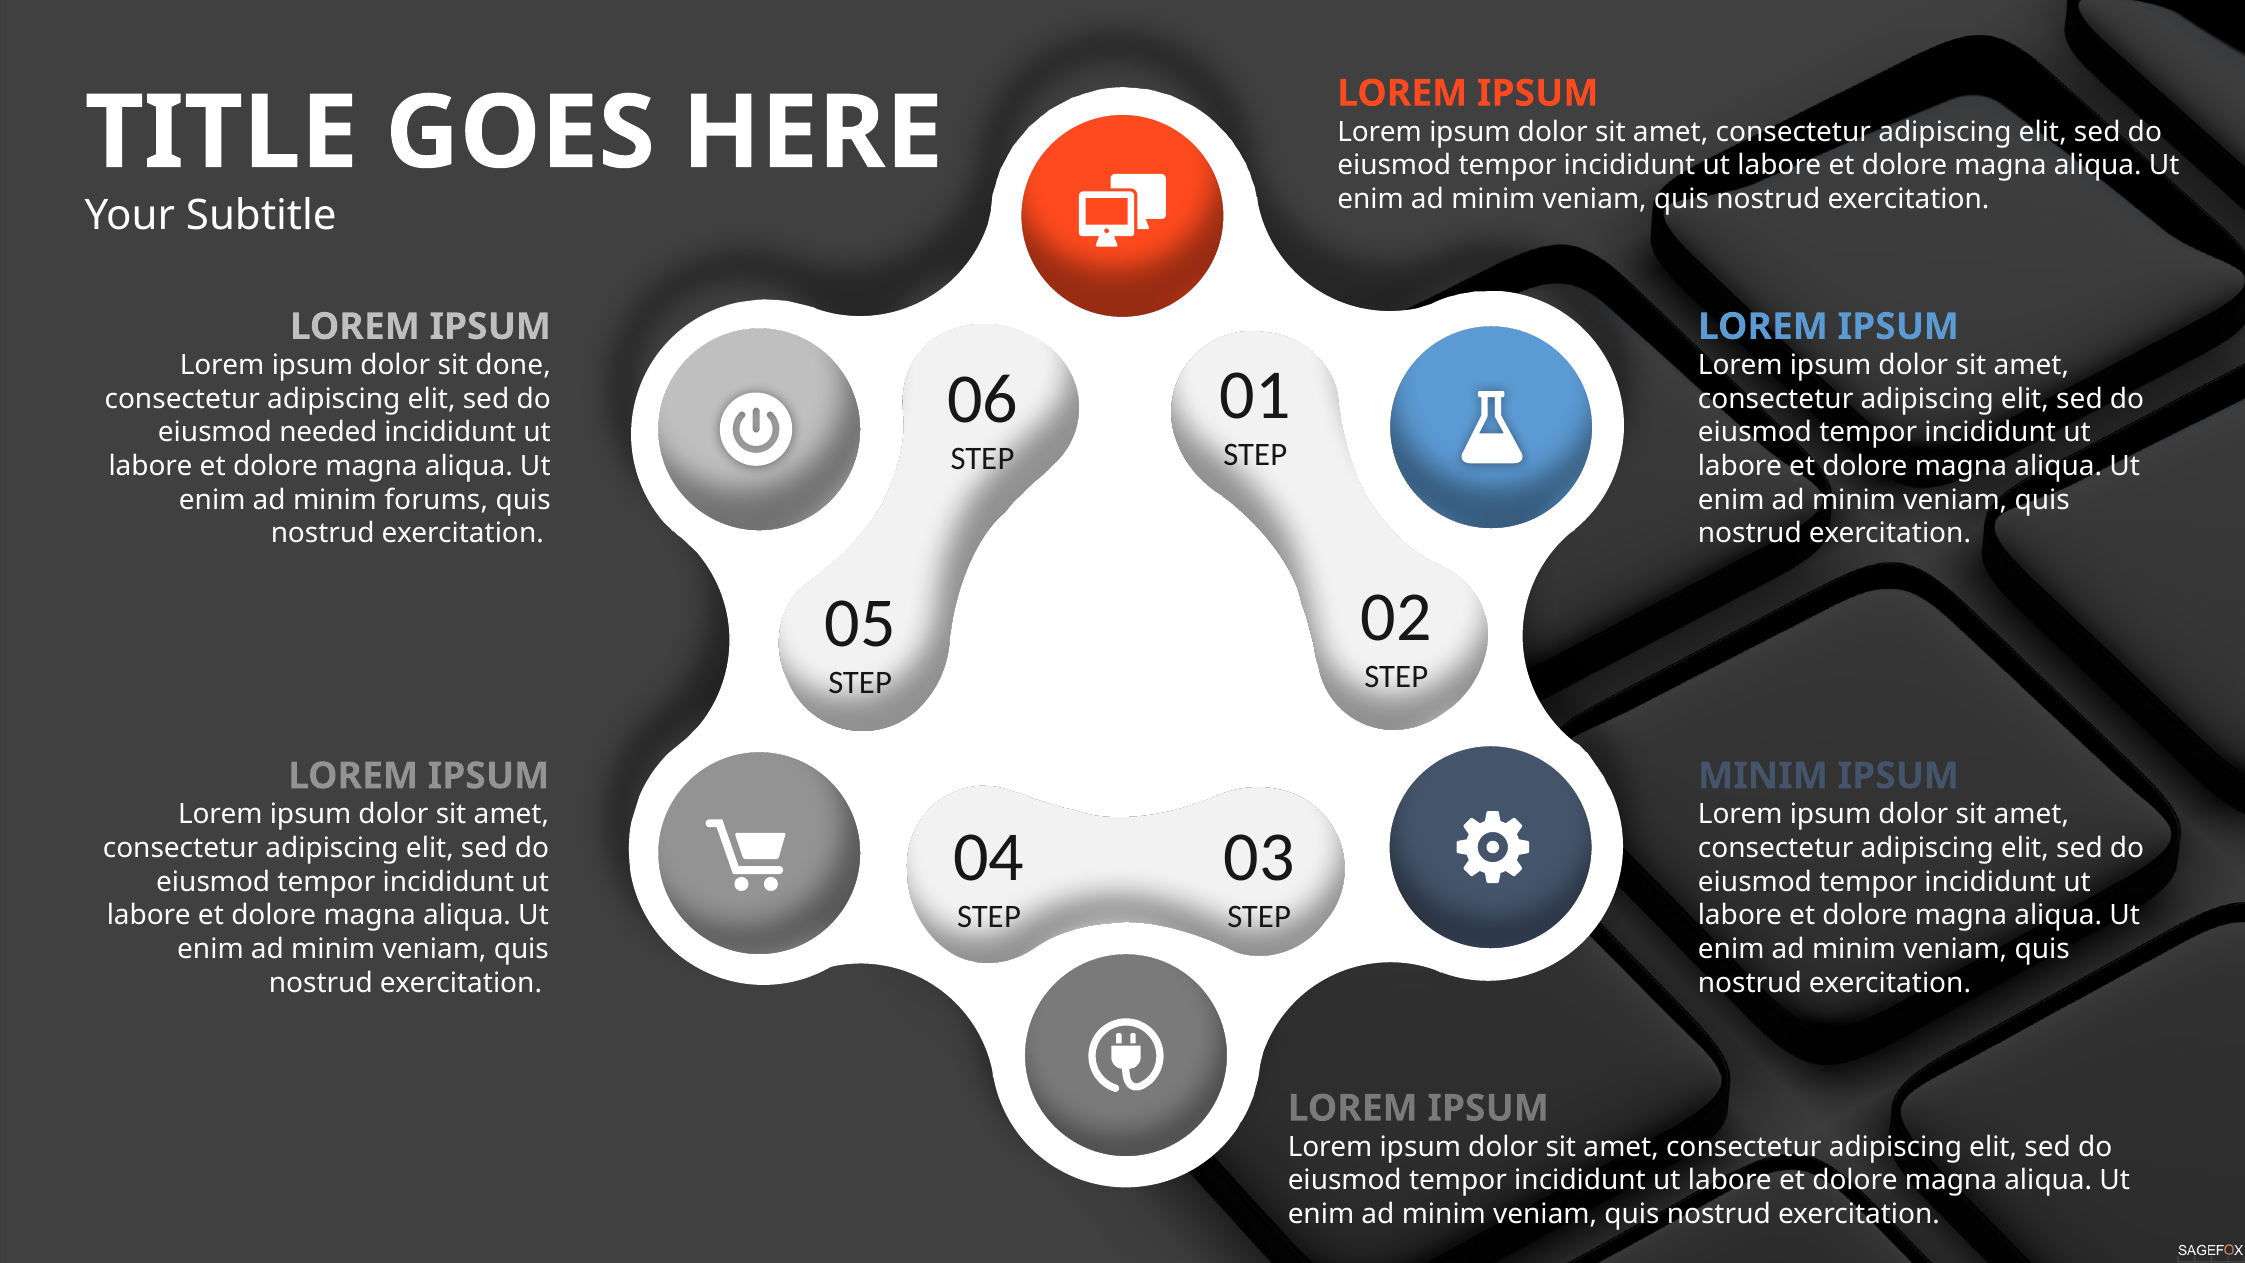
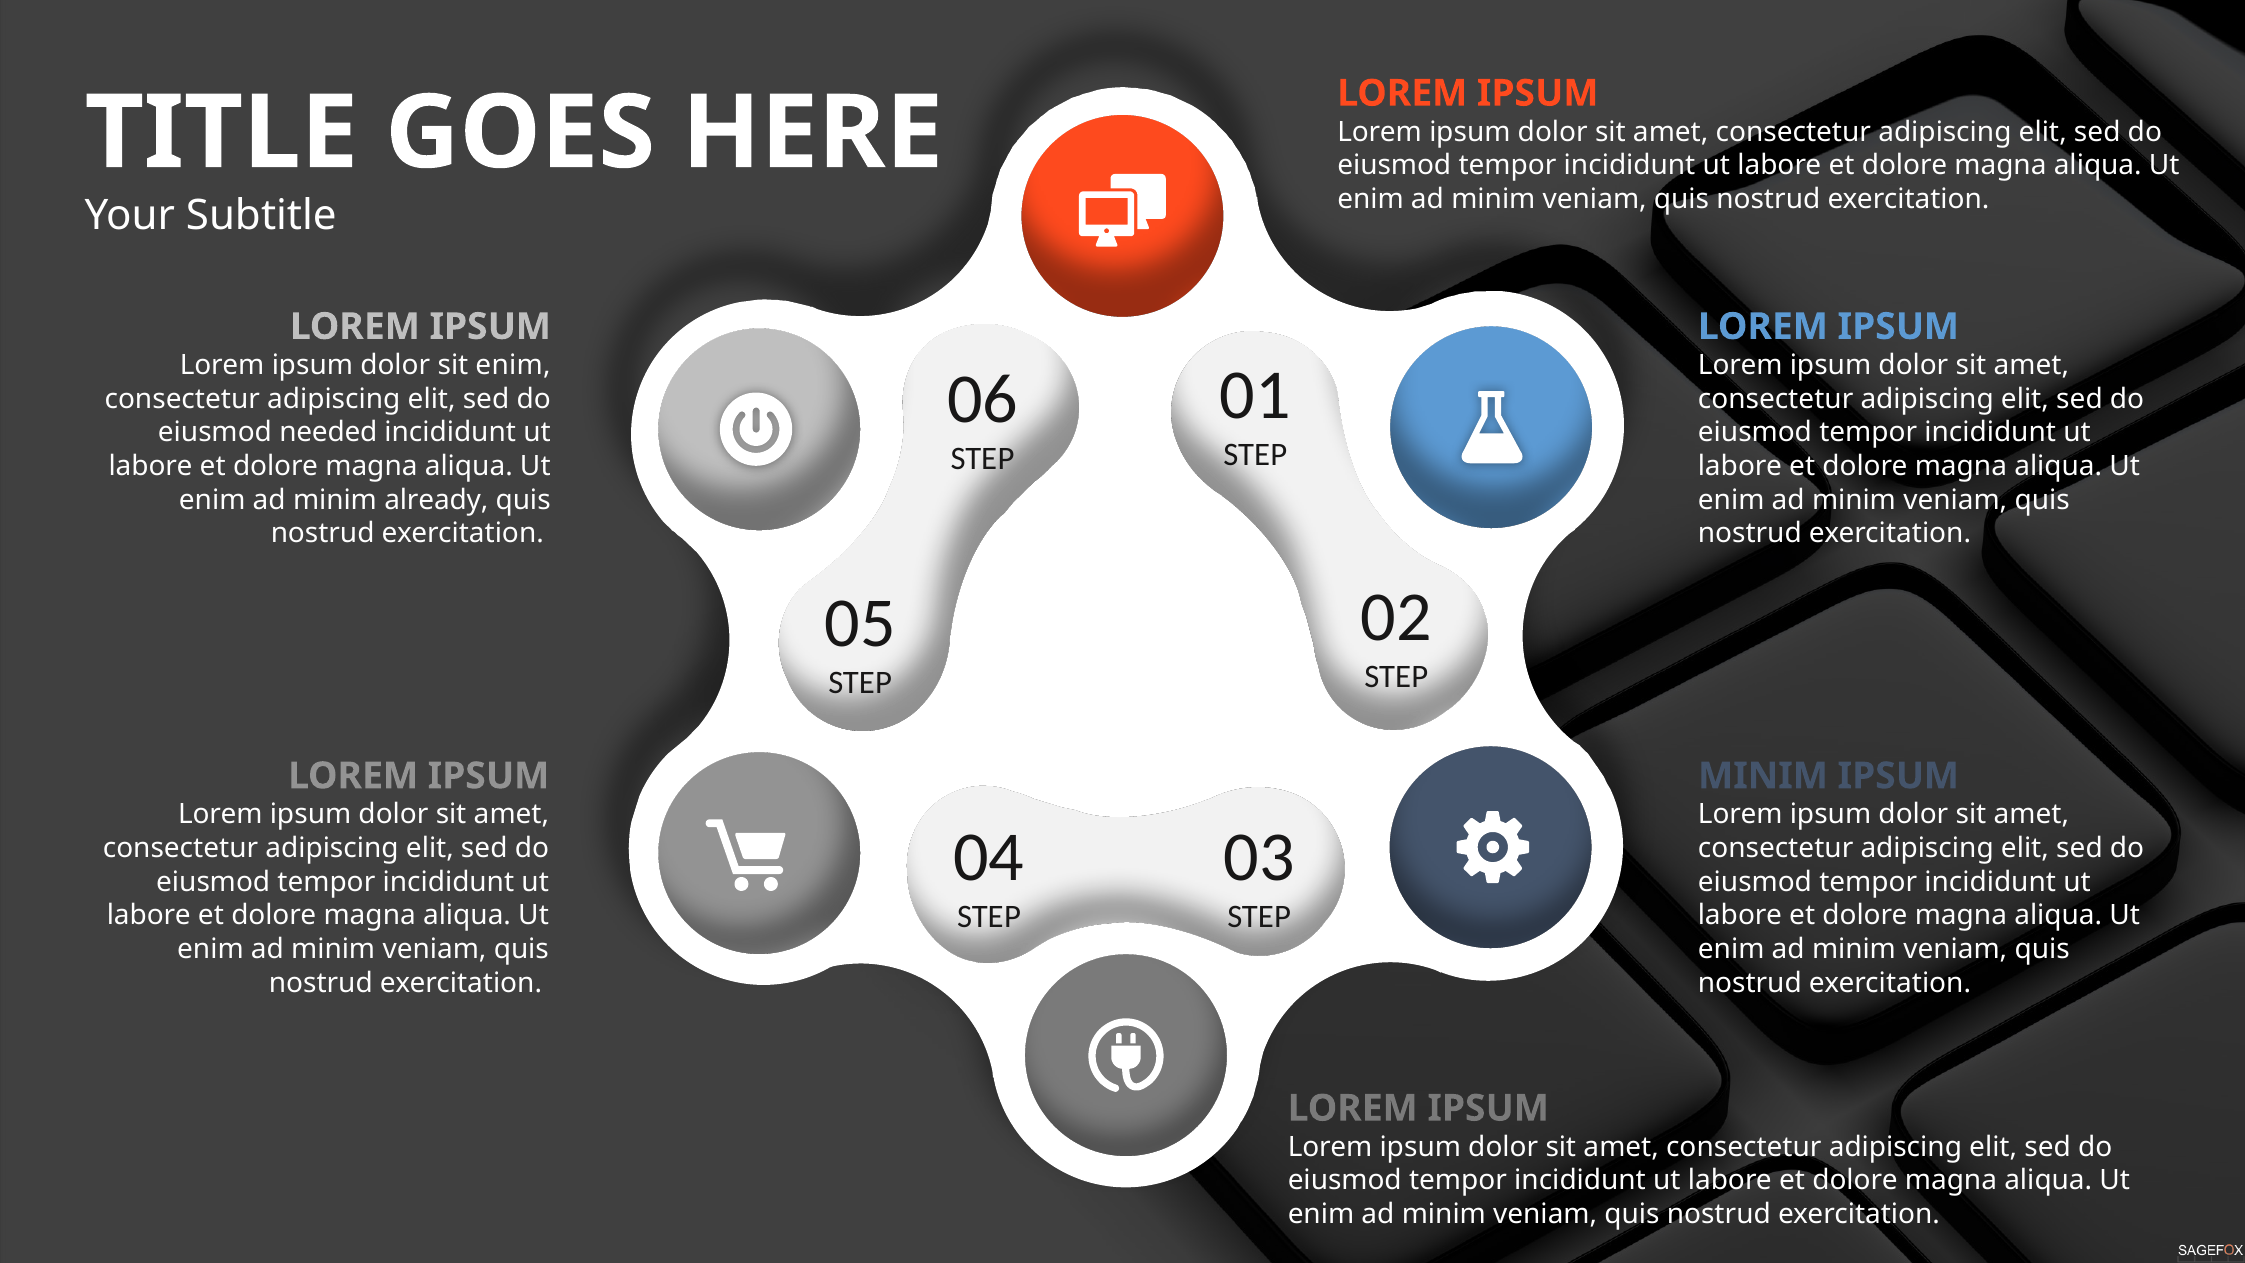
sit done: done -> enim (513, 365)
forums: forums -> already (436, 500)
